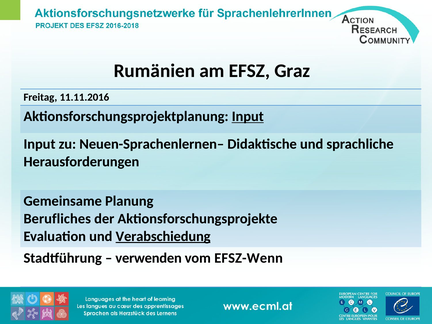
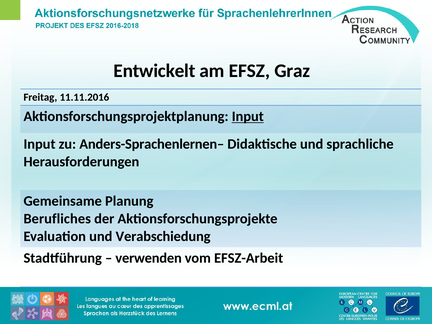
Rumänien: Rumänien -> Entwickelt (154, 71)
Neuen-Sprachenlernen–: Neuen-Sprachenlernen– -> Anders-Sprachenlernen– (152, 144)
Verabschiedung underline: present -> none (163, 236)
EFSZ-Wenn: EFSZ-Wenn -> EFSZ-Arbeit (249, 258)
